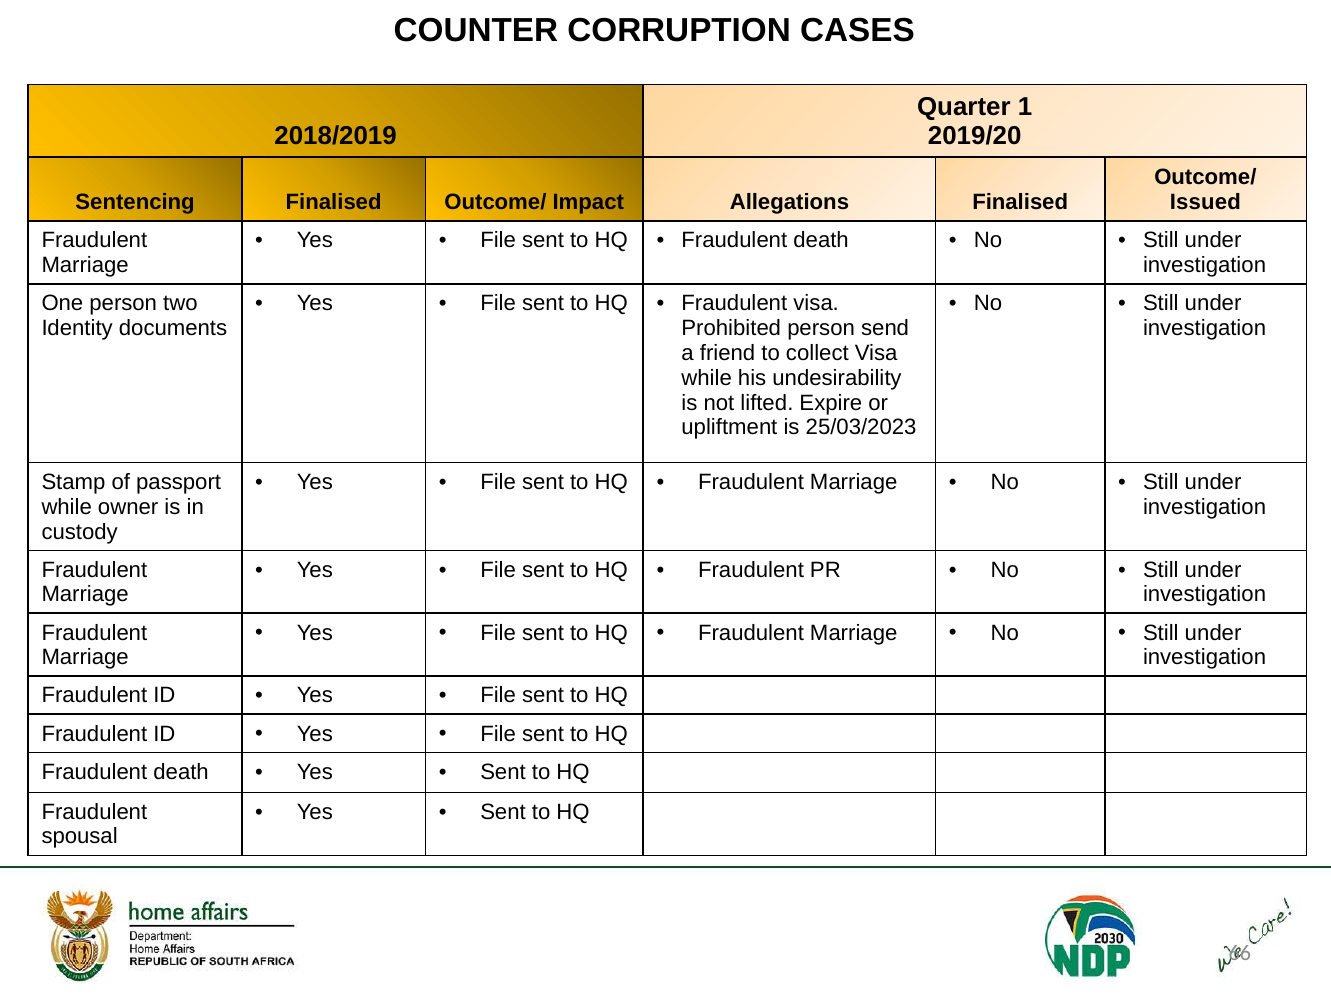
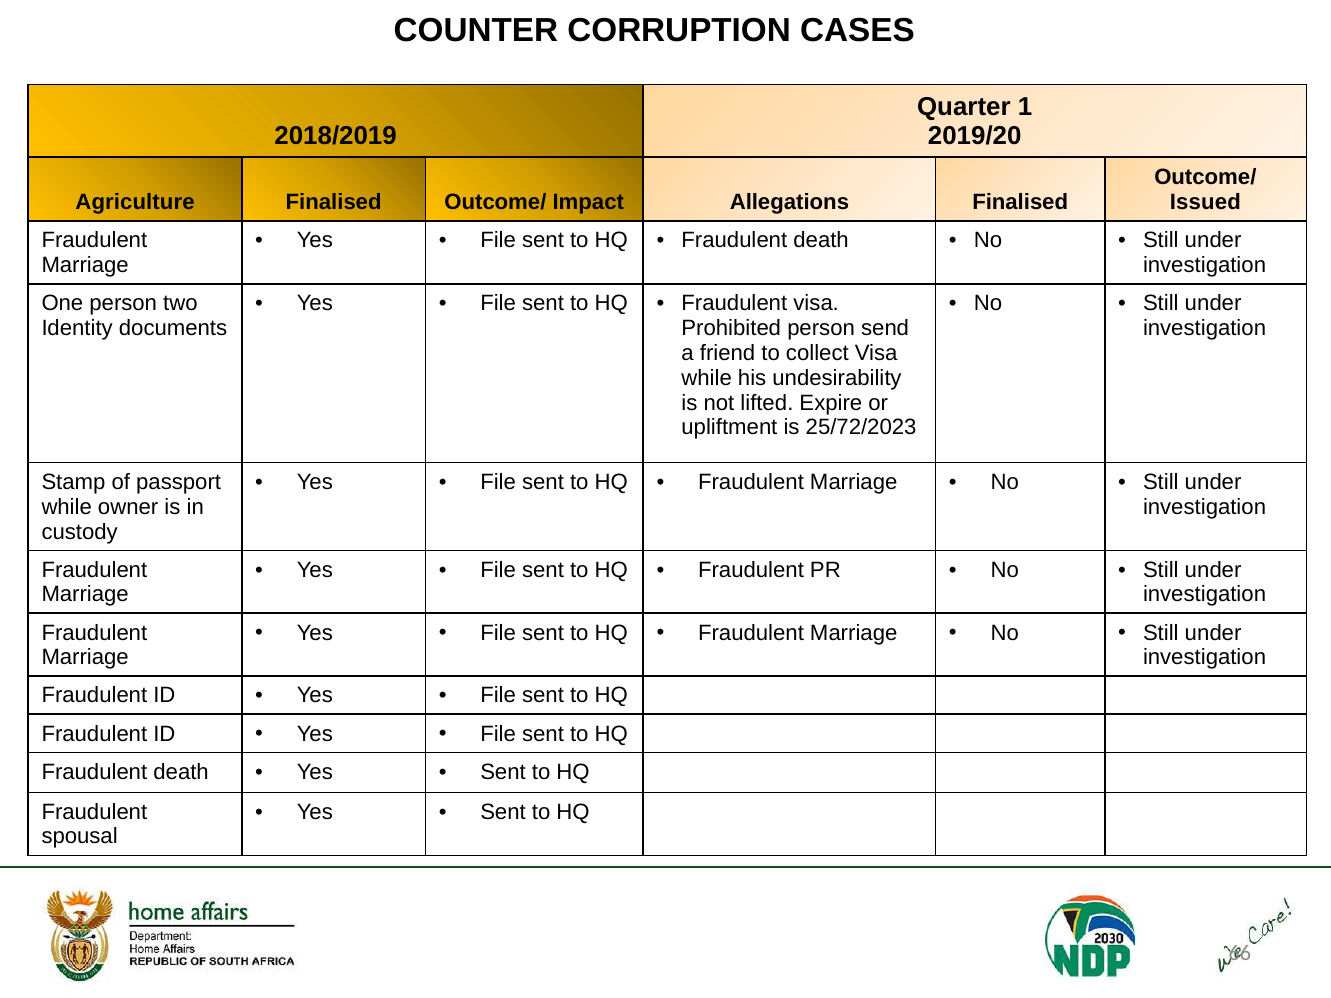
Sentencing: Sentencing -> Agriculture (135, 203)
25/03/2023: 25/03/2023 -> 25/72/2023 (861, 428)
